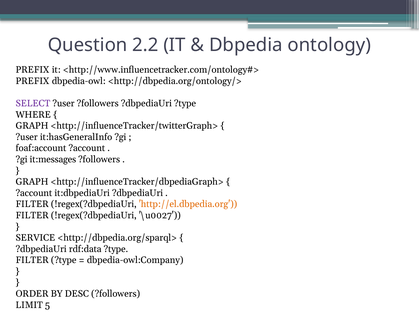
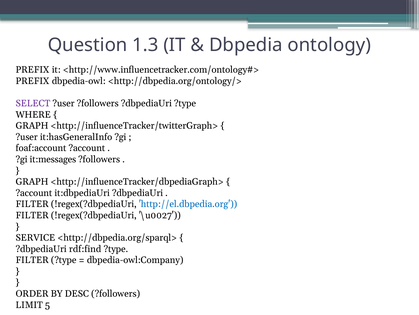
2.2: 2.2 -> 1.3 (145, 45)
http://el.dbpedia.org colour: orange -> blue (188, 204)
rdf:data: rdf:data -> rdf:find (85, 248)
